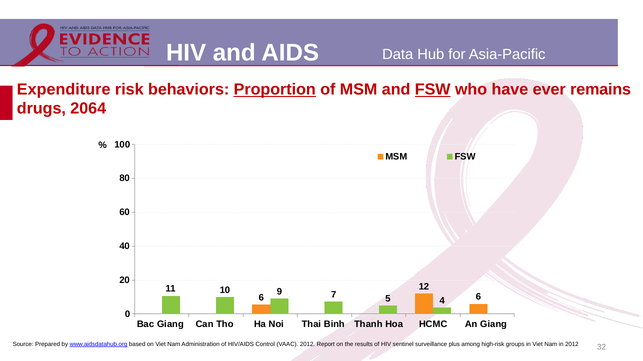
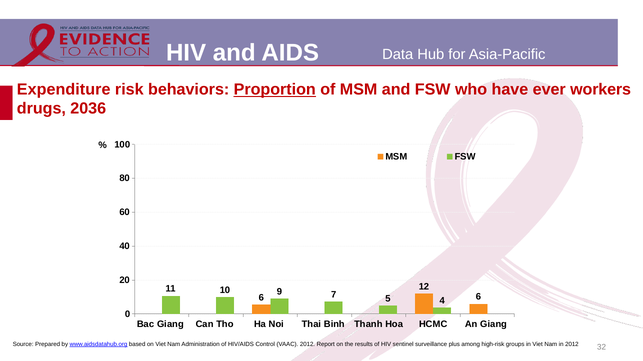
FSW underline: present -> none (433, 90)
remains: remains -> workers (601, 90)
2064: 2064 -> 2036 (88, 109)
